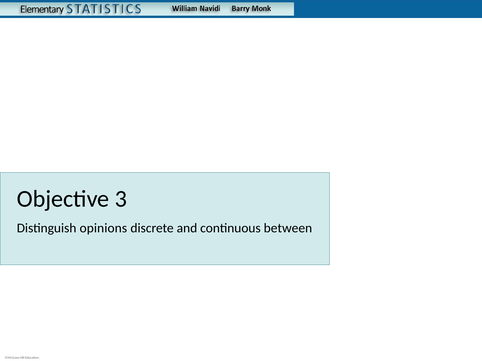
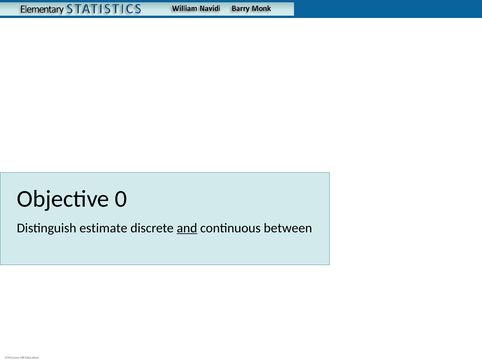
3: 3 -> 0 (121, 199)
opinions: opinions -> estimate (103, 228)
and underline: none -> present (187, 228)
